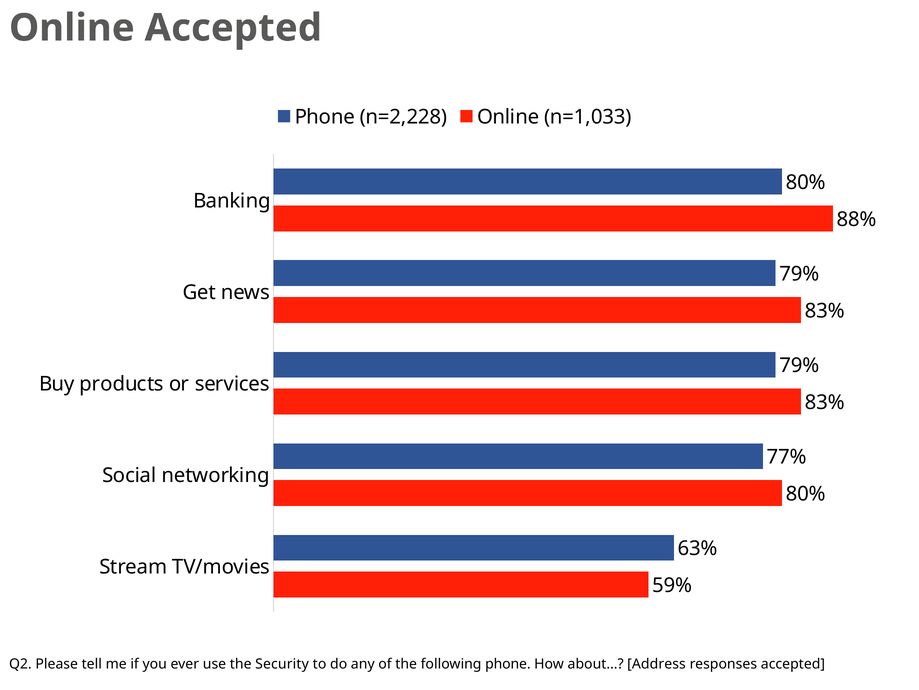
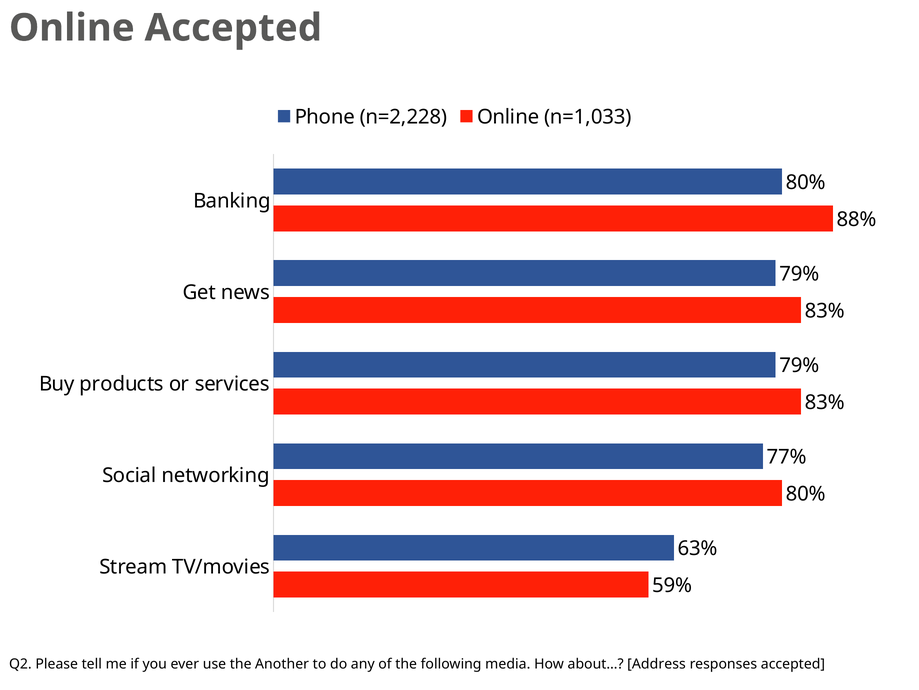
Security: Security -> Another (282, 663)
following phone: phone -> media (508, 663)
